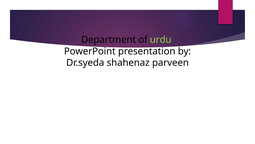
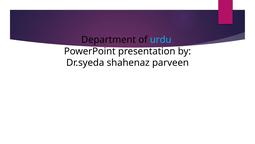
urdu colour: light green -> light blue (161, 40)
